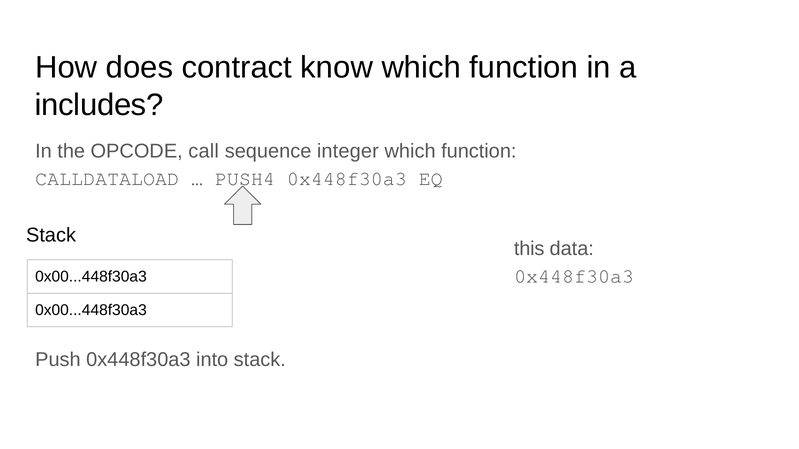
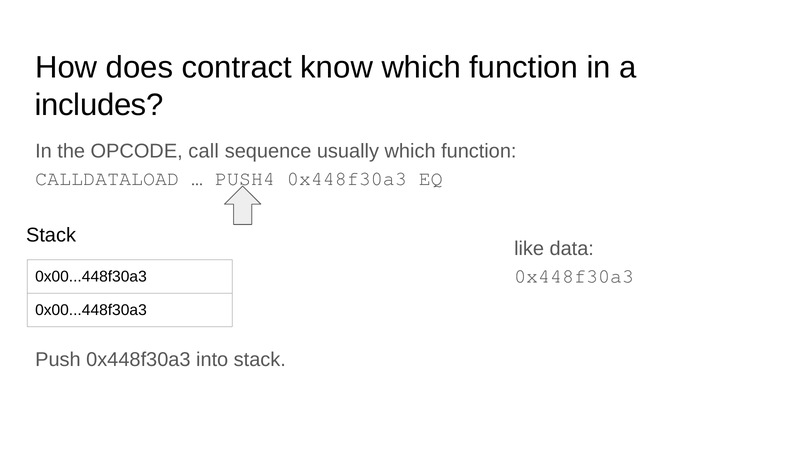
integer: integer -> usually (348, 151)
this: this -> like (529, 249)
